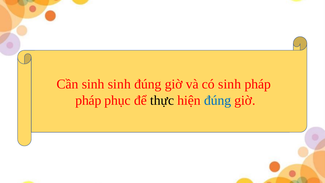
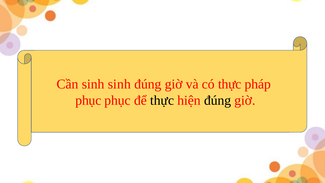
có sinh: sinh -> thực (230, 84)
pháp: pháp -> phục (88, 100)
đúng colour: blue -> black (218, 100)
